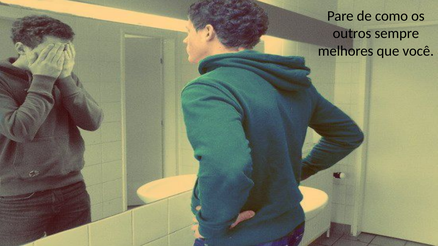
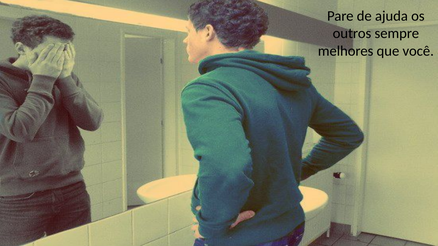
como: como -> ajuda (391, 16)
